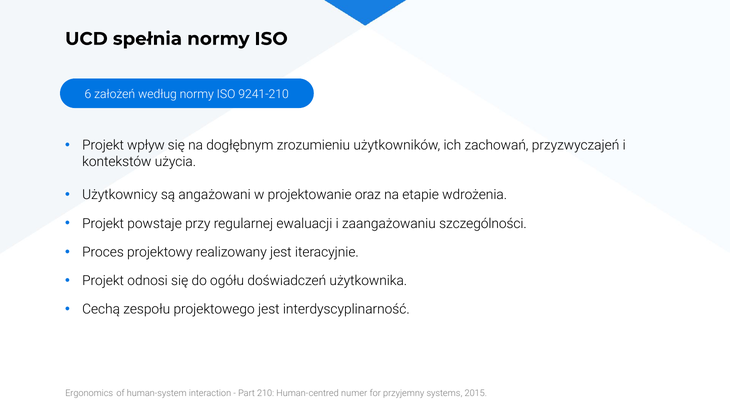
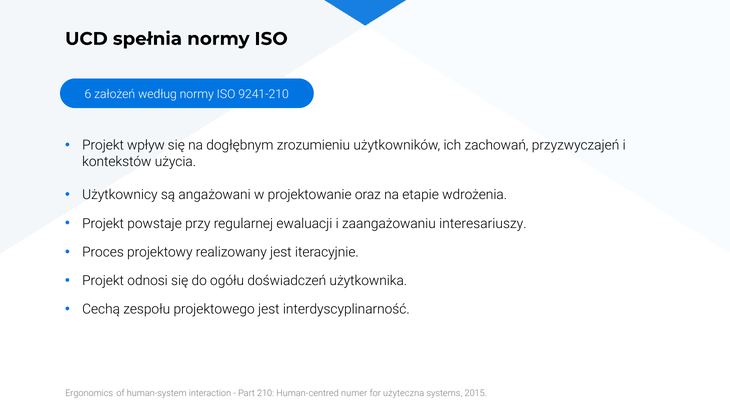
szczególności: szczególności -> interesariuszy (483, 223)
przyjemny: przyjemny -> użyteczna (404, 393)
